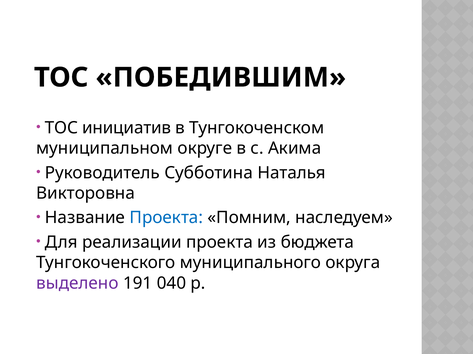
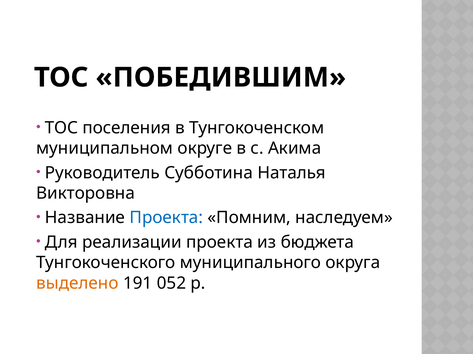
инициатив: инициатив -> поселения (127, 128)
выделено colour: purple -> orange (77, 284)
040: 040 -> 052 (171, 284)
